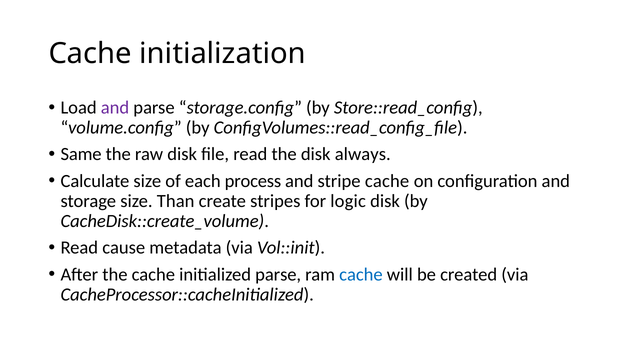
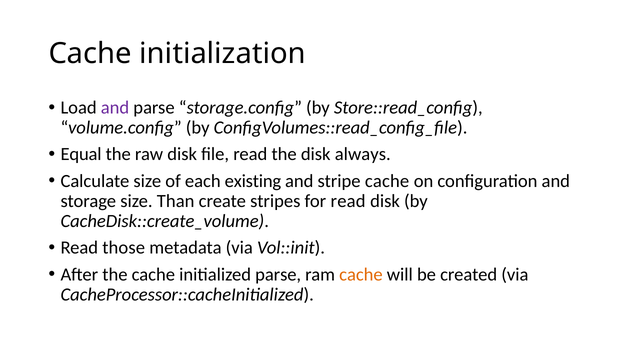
Same: Same -> Equal (81, 154)
process: process -> existing (253, 181)
for logic: logic -> read (348, 201)
cause: cause -> those (124, 248)
cache colour: blue -> orange (361, 275)
